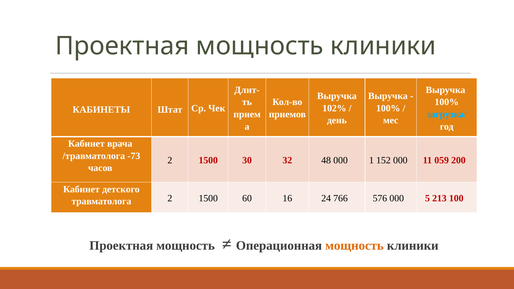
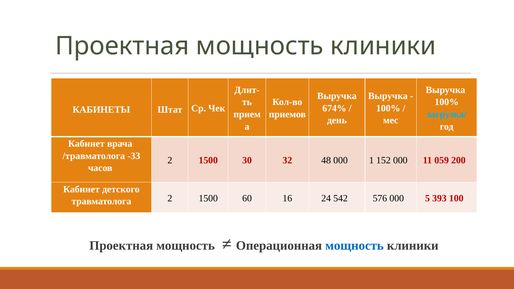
102%: 102% -> 674% (334, 108)
-73: -73 -> -33 (134, 156)
766: 766 -> 542 (341, 198)
213: 213 -> 393 (439, 198)
мощность colour: orange -> blue (354, 246)
